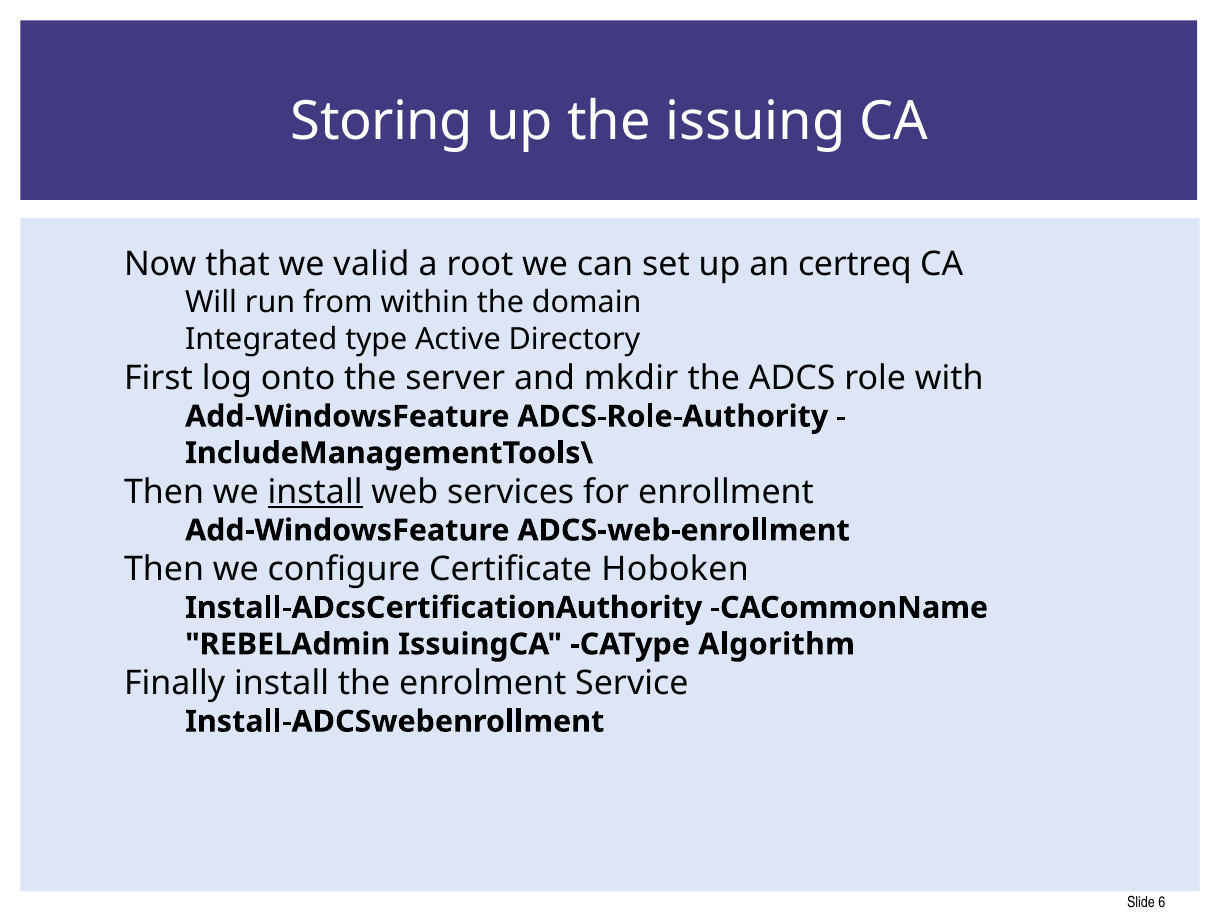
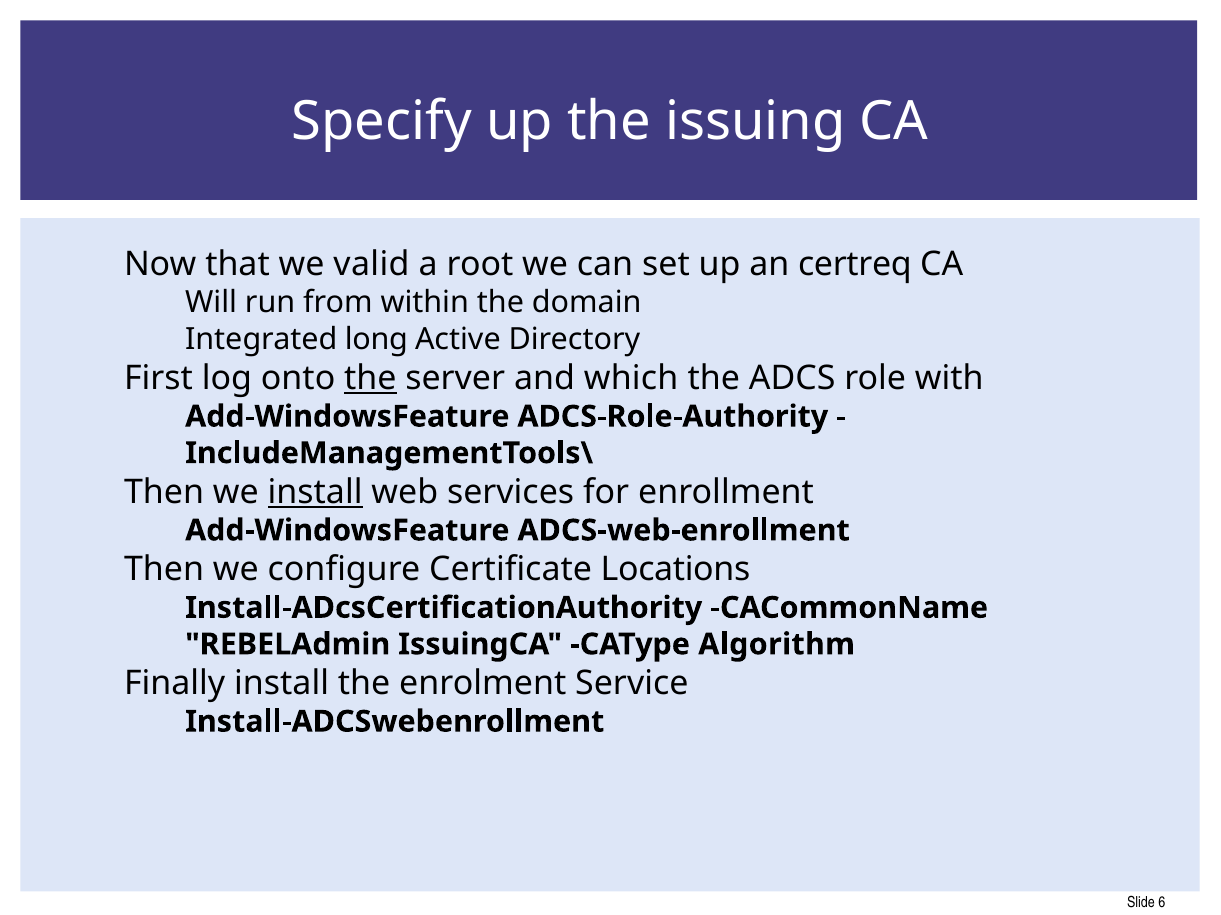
Storing: Storing -> Specify (382, 122)
type: type -> long (376, 340)
the underline: none -> present (370, 378)
mkdir: mkdir -> which (631, 378)
Hoboken: Hoboken -> Locations (675, 570)
